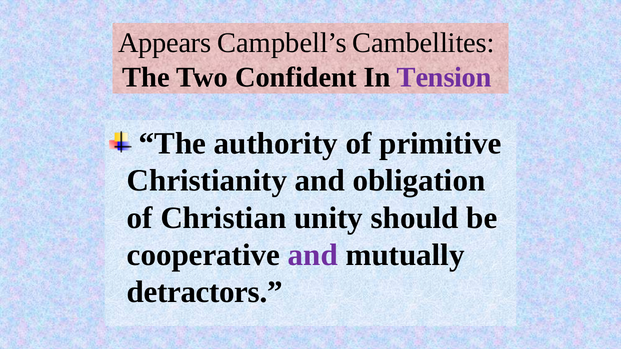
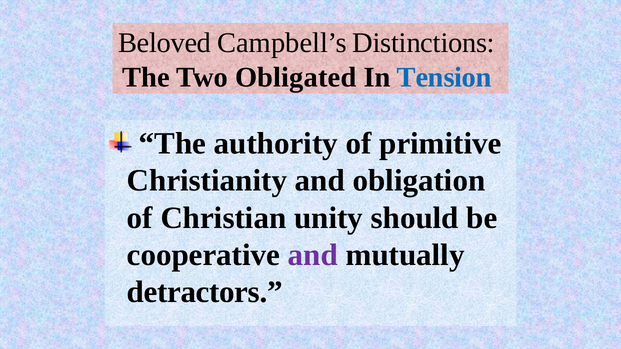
Appears: Appears -> Beloved (165, 43)
Cambellites: Cambellites -> Distinctions (424, 43)
Confident: Confident -> Obligated (296, 77)
Tension colour: purple -> blue (444, 77)
